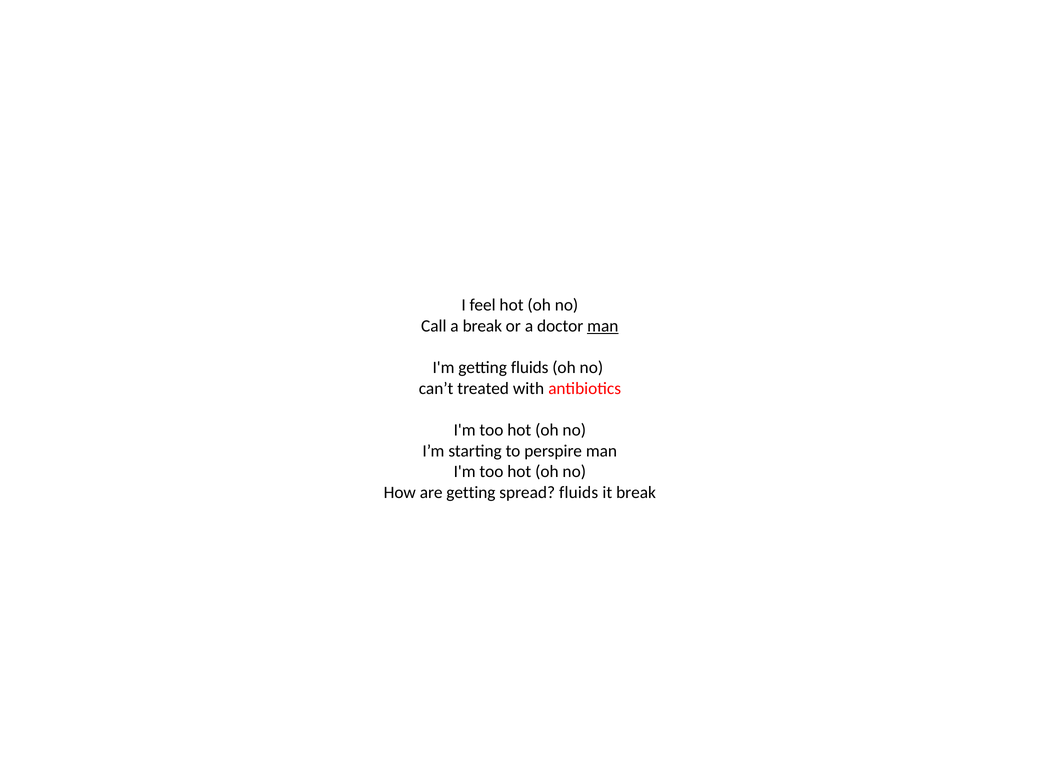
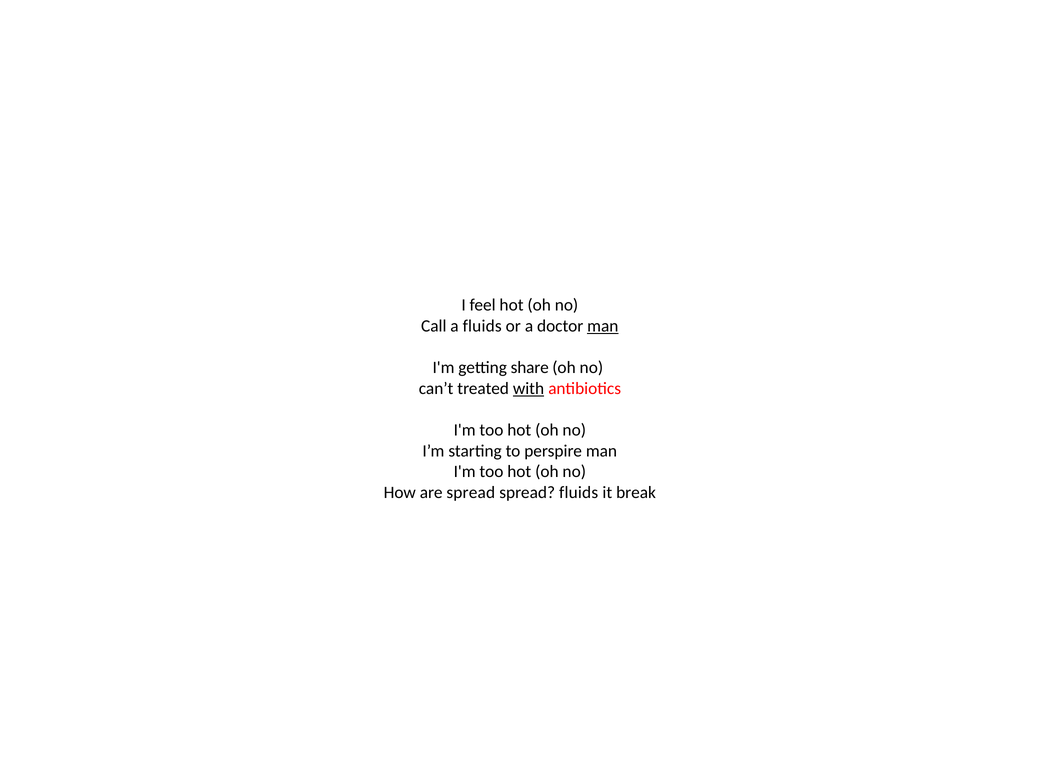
a break: break -> fluids (482, 326)
getting fluids: fluids -> share (530, 368)
with underline: none -> present (529, 388)
are getting: getting -> spread (471, 492)
